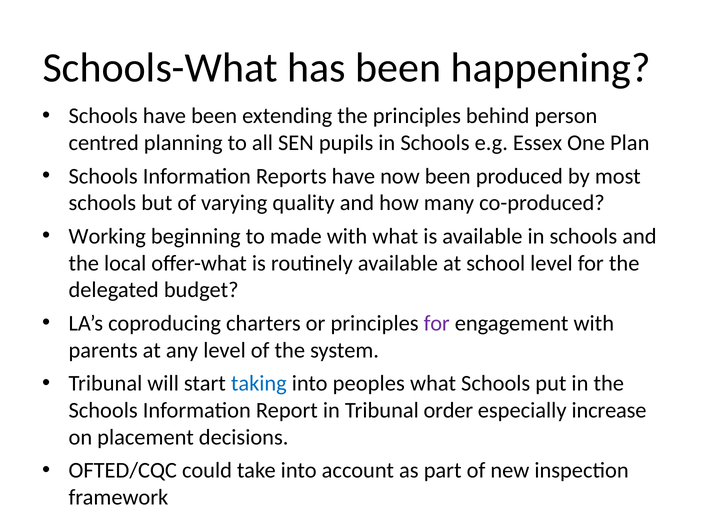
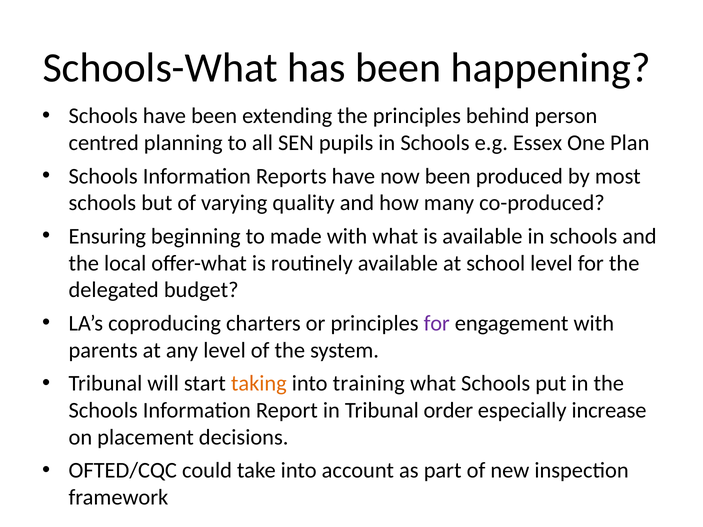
Working: Working -> Ensuring (107, 236)
taking colour: blue -> orange (259, 383)
peoples: peoples -> training (369, 383)
